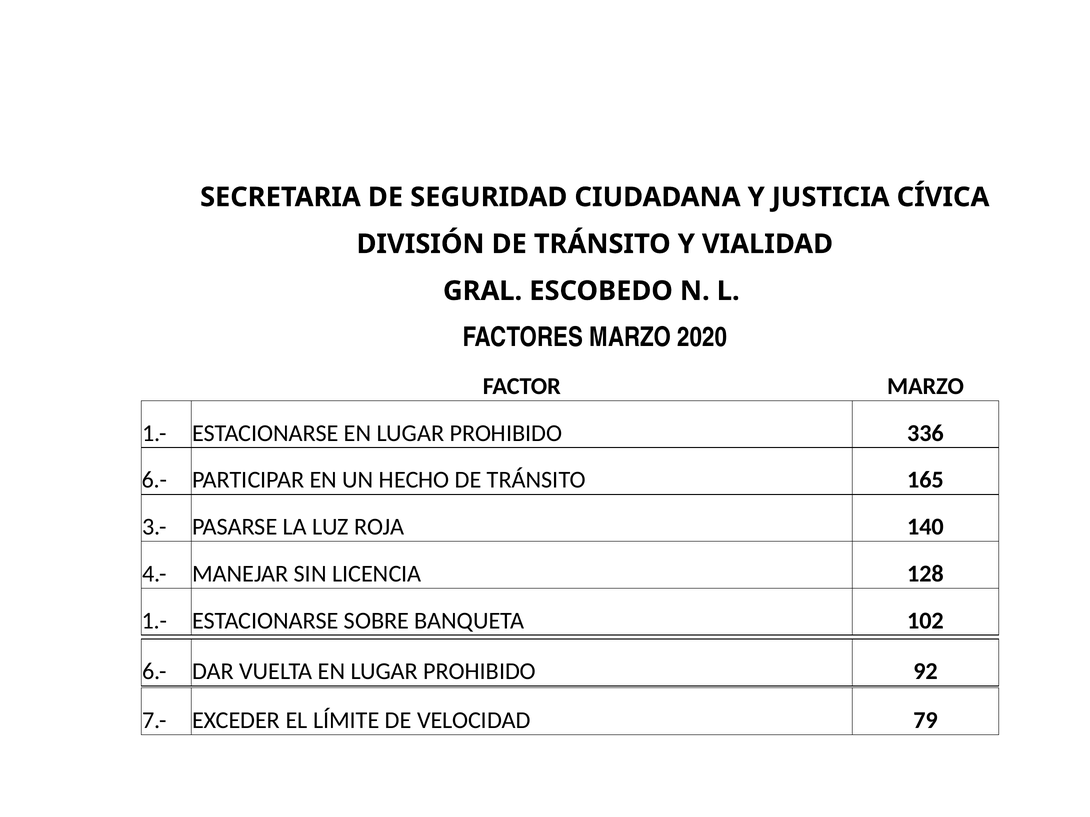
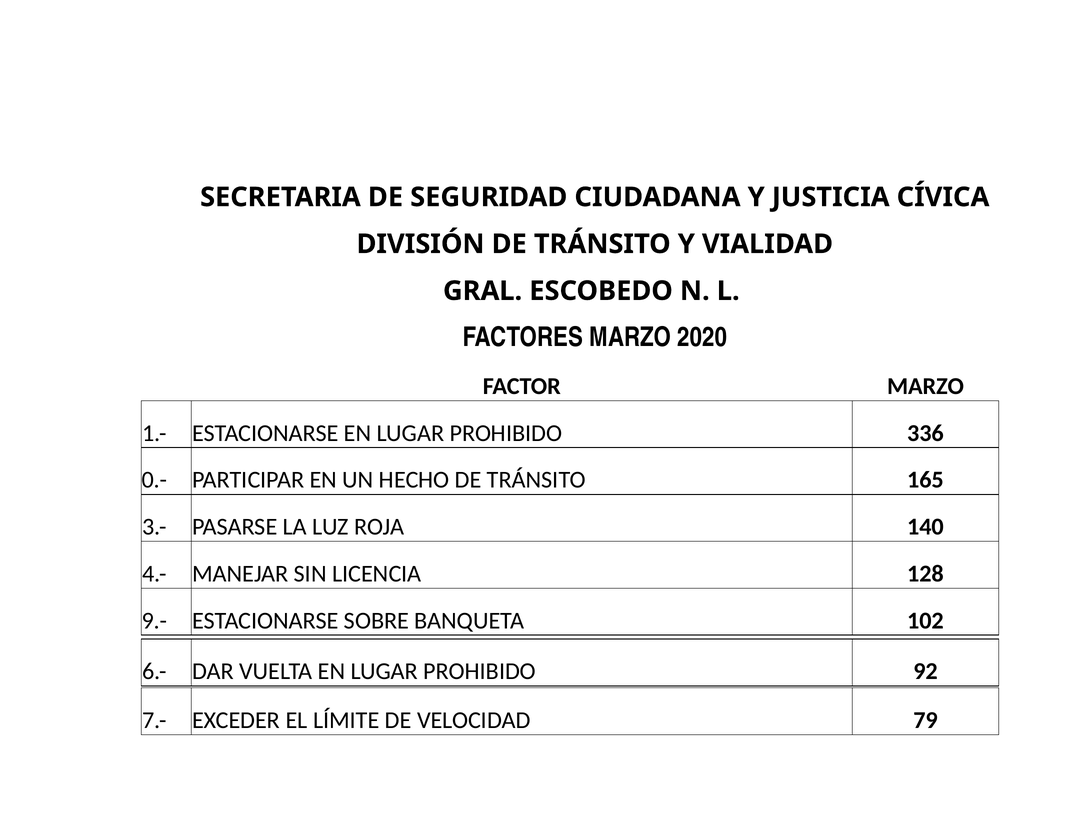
6.-: 6.- -> 0.- (155, 480)
1.-: 1.- -> 9.- (155, 621)
